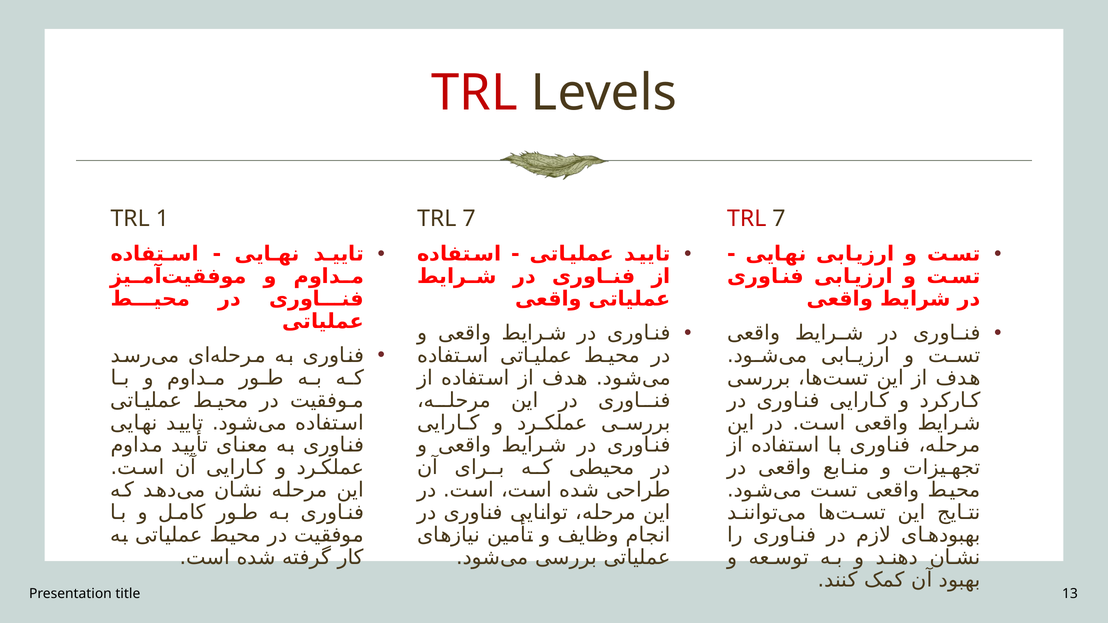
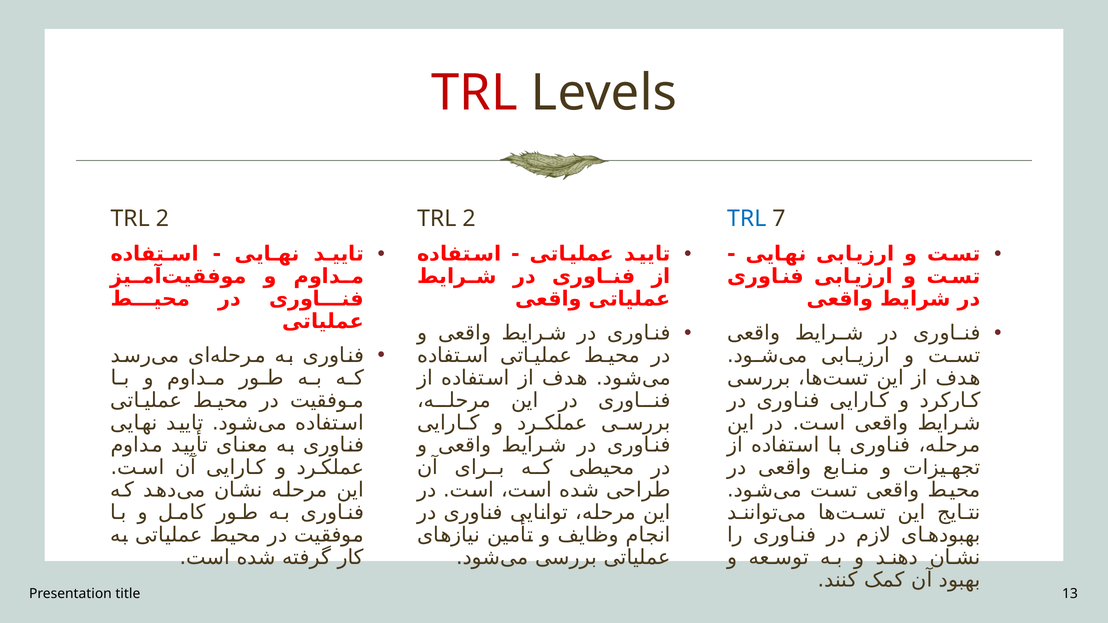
1: 1 -> 2 (162, 219)
7: 7 -> 2 (469, 219)
TRL colour: red -> blue (747, 219)
